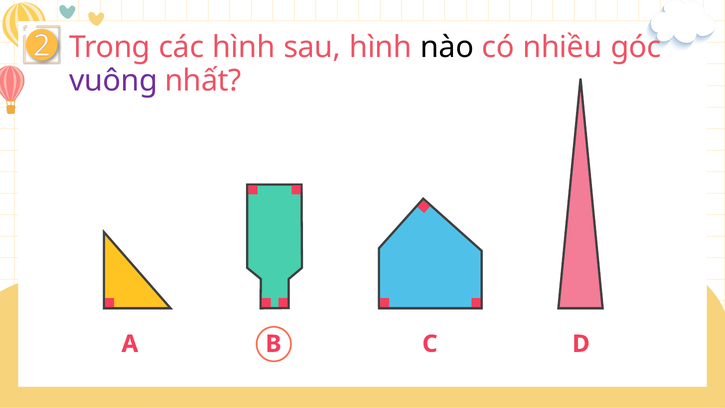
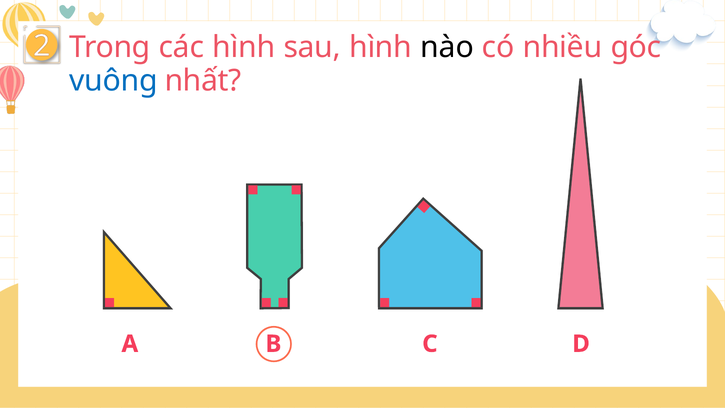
vuông colour: purple -> blue (113, 81)
